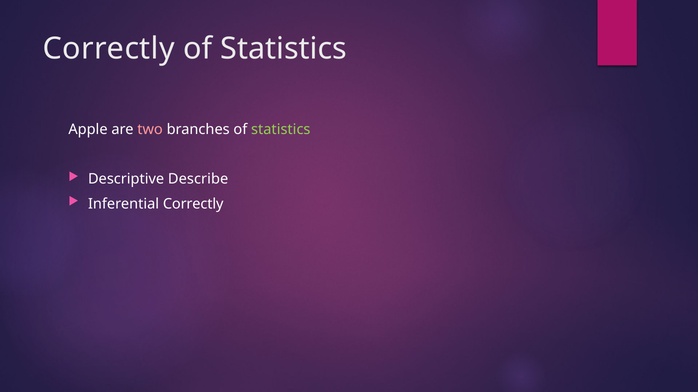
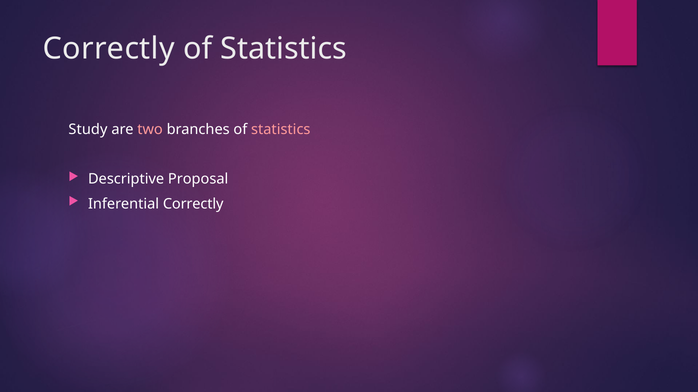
Apple: Apple -> Study (88, 130)
statistics colour: light green -> pink (281, 130)
Describe: Describe -> Proposal (198, 179)
